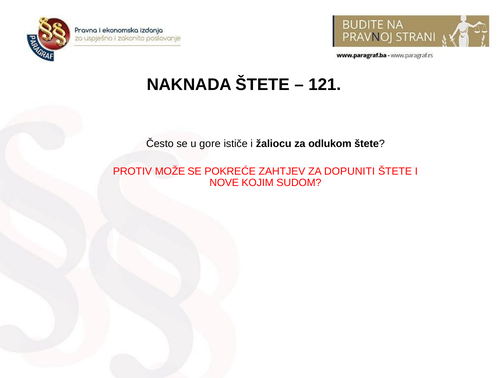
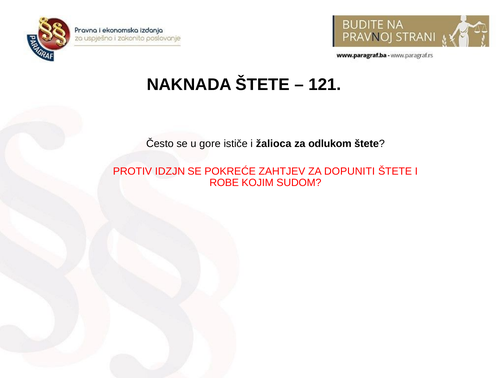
žaliocu: žaliocu -> žalioca (274, 144)
MOŽE: MOŽE -> IDZJN (170, 171)
NOVE: NOVE -> ROBE (224, 183)
